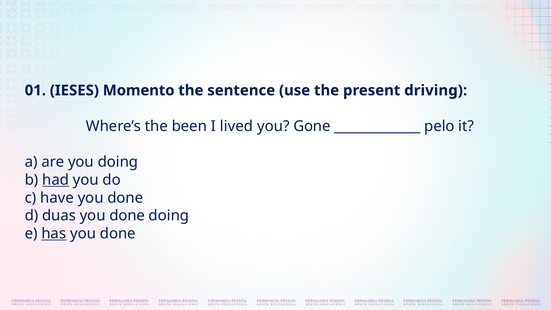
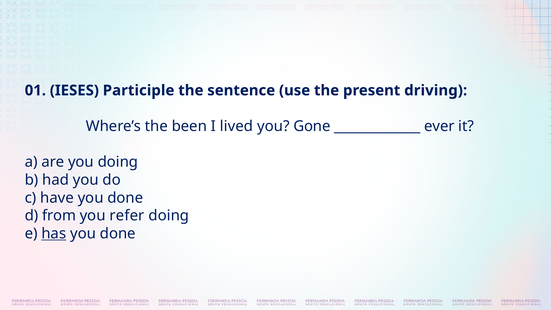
Momento: Momento -> Participle (139, 90)
pelo: pelo -> ever (439, 126)
had underline: present -> none (56, 180)
duas: duas -> from (59, 216)
done: done -> refer (127, 216)
